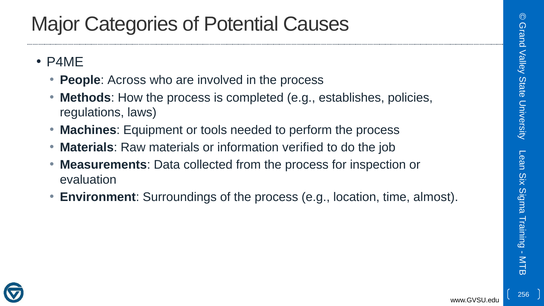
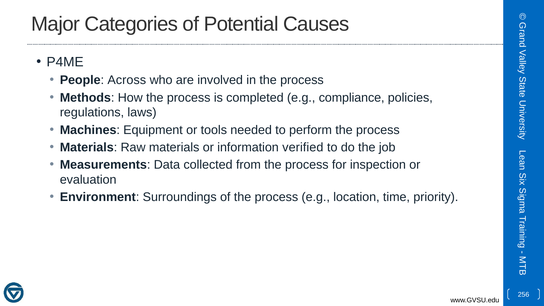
establishes: establishes -> compliance (352, 98)
almost: almost -> priority (436, 197)
